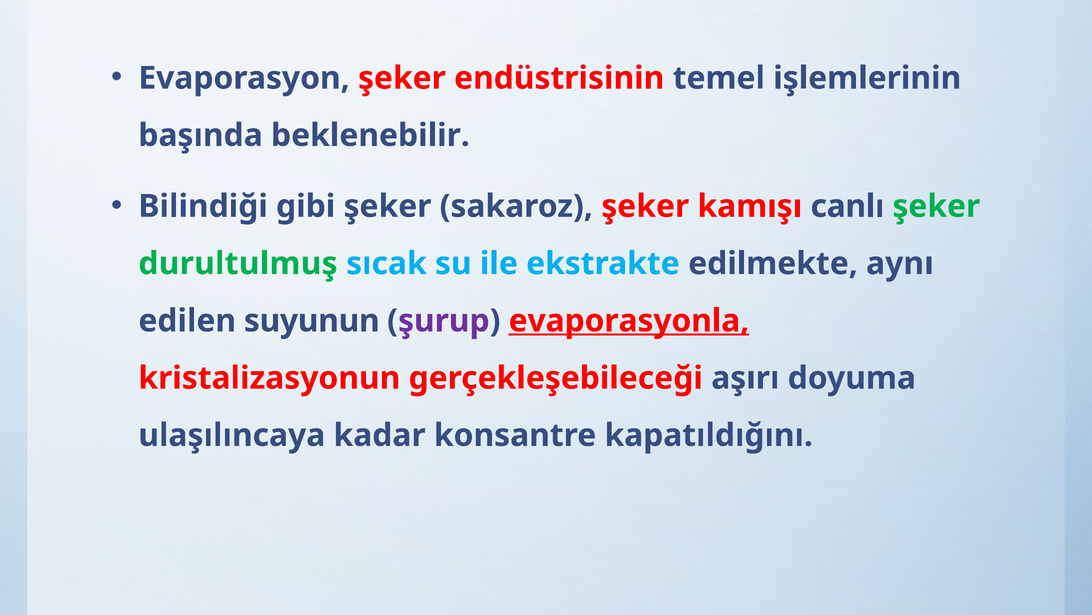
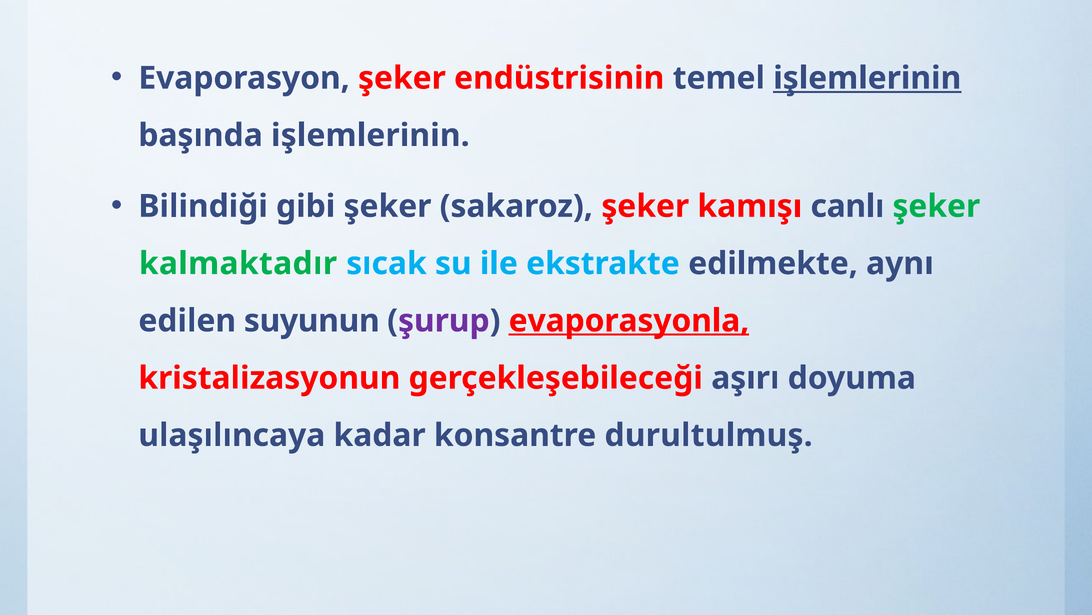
işlemlerinin underline: none -> present (867, 78)
başında beklenebilir: beklenebilir -> işlemlerinin (370, 135)
durultulmuş: durultulmuş -> kalmaktadır (238, 263)
kapatıldığını: kapatıldığını -> durultulmuş (709, 435)
